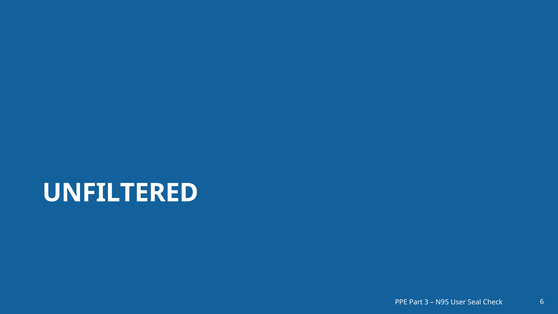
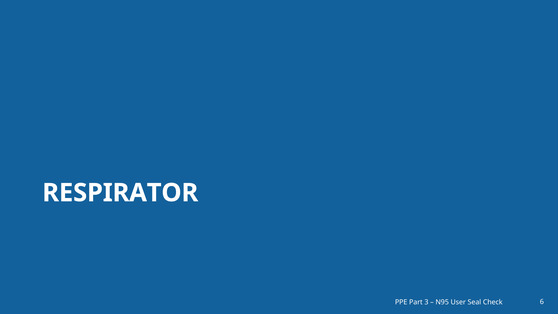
UNFILTERED: UNFILTERED -> RESPIRATOR (120, 193)
